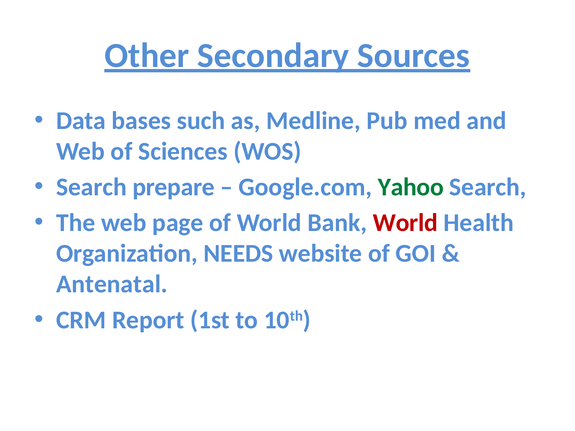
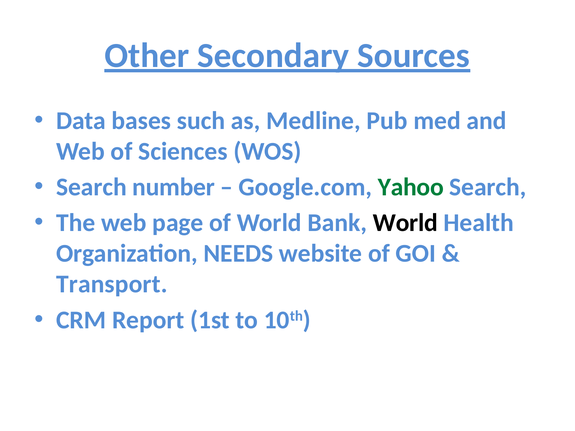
prepare: prepare -> number (174, 187)
World colour: red -> black (405, 223)
Antenatal: Antenatal -> Transport (112, 284)
